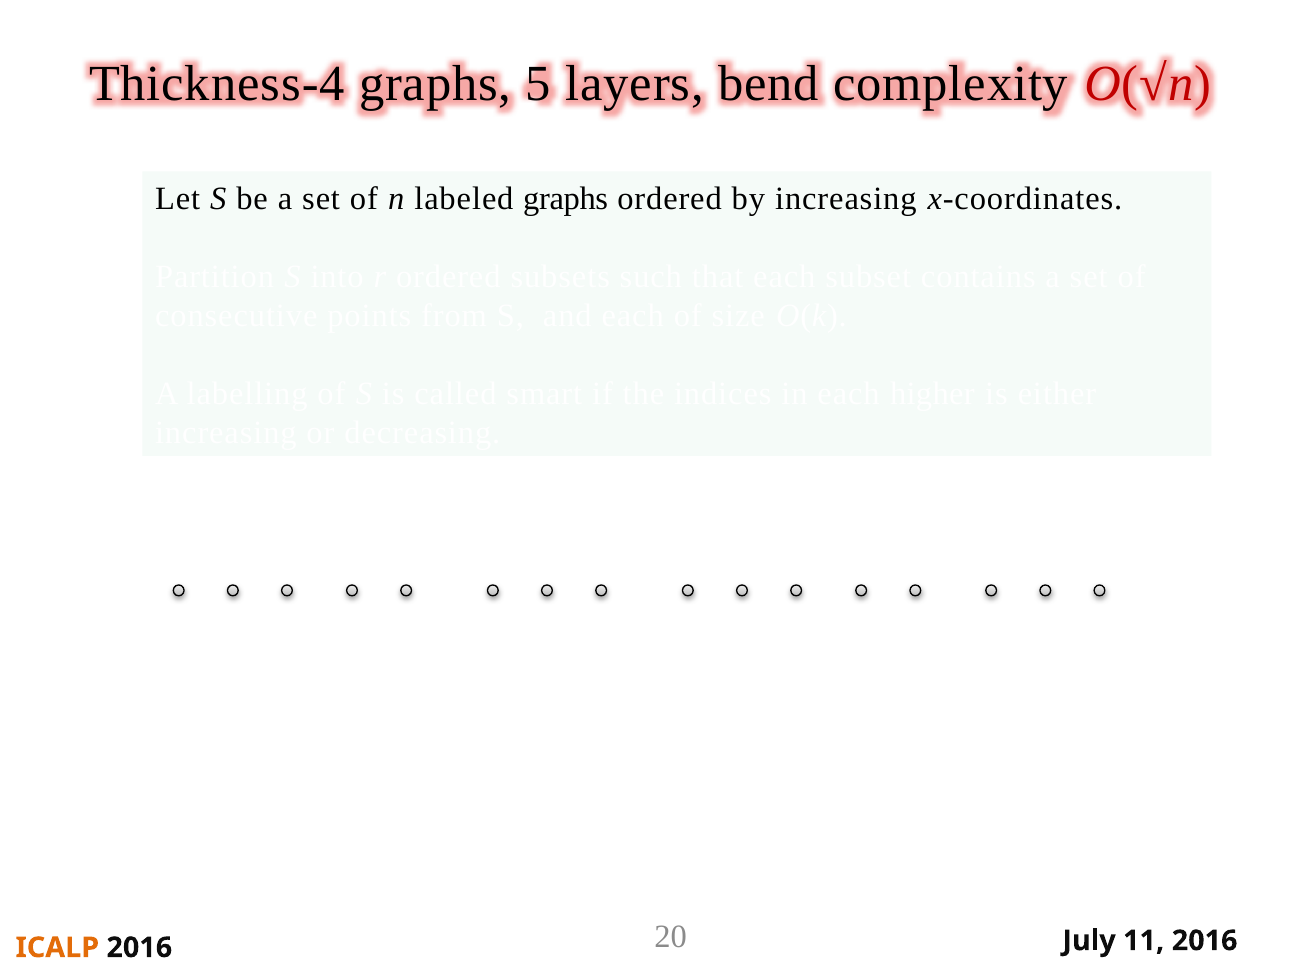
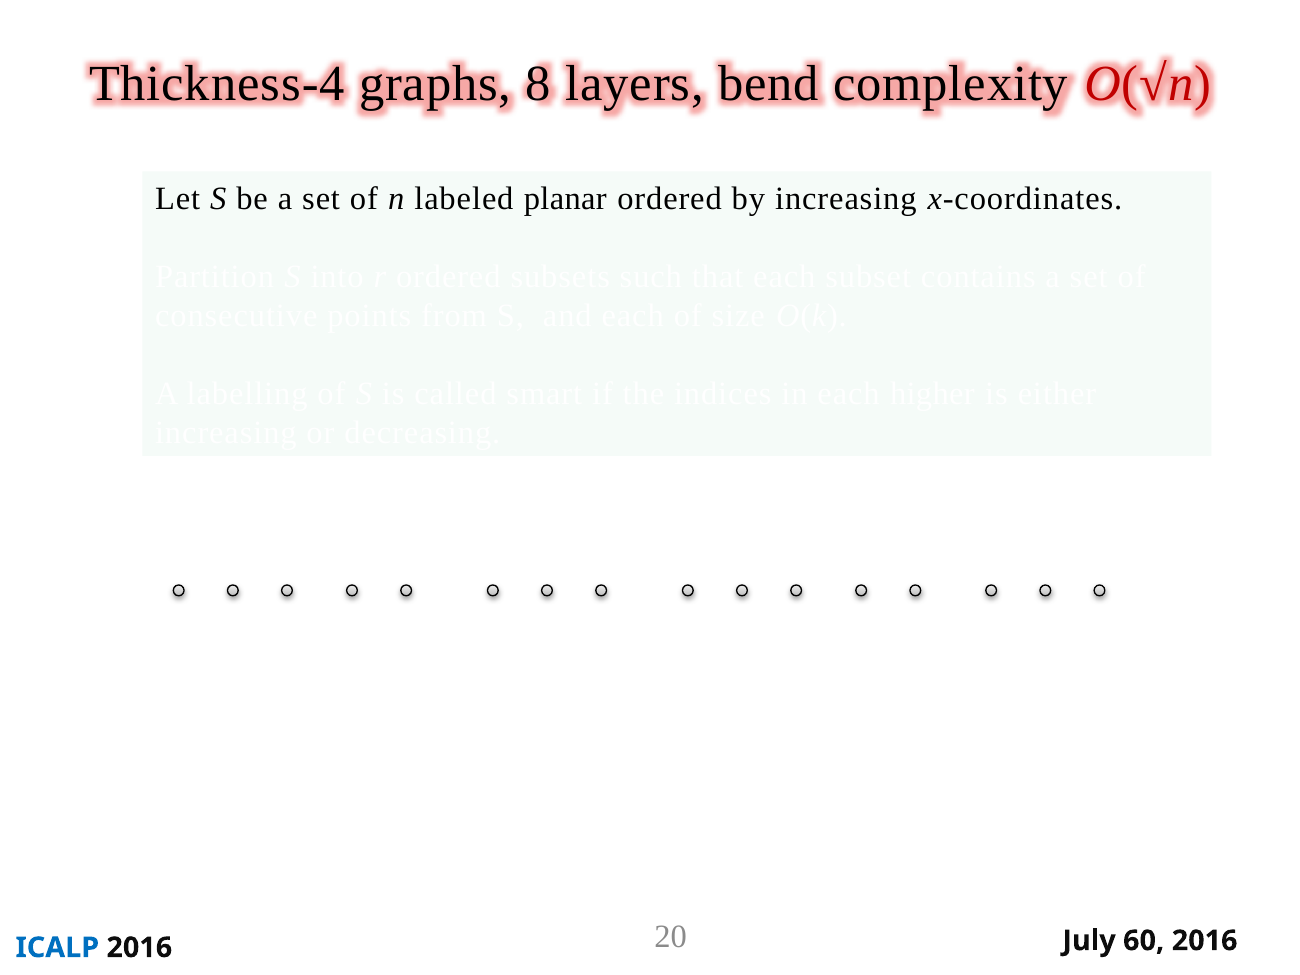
5: 5 -> 8 (538, 84)
labeled graphs: graphs -> planar (565, 199)
ICALP colour: orange -> blue (57, 948)
11: 11 -> 60 (1144, 941)
